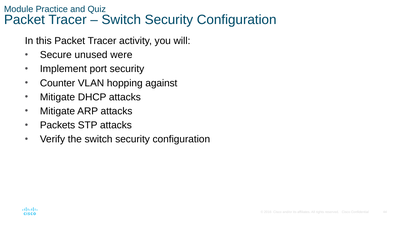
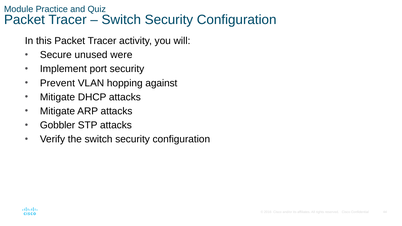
Counter: Counter -> Prevent (57, 83)
Packets: Packets -> Gobbler (58, 125)
